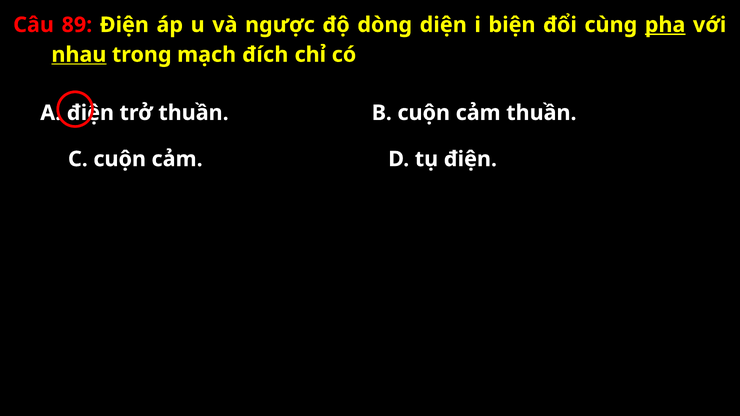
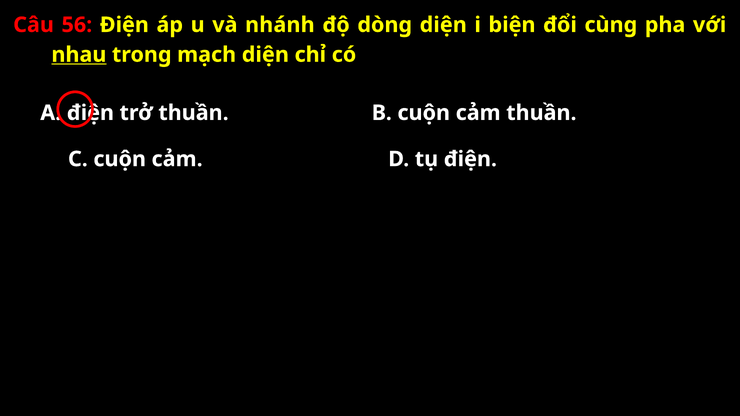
89: 89 -> 56 (77, 25)
ngược: ngược -> nhánh (280, 25)
pha underline: present -> none (665, 25)
mạch đích: đích -> diện (265, 55)
